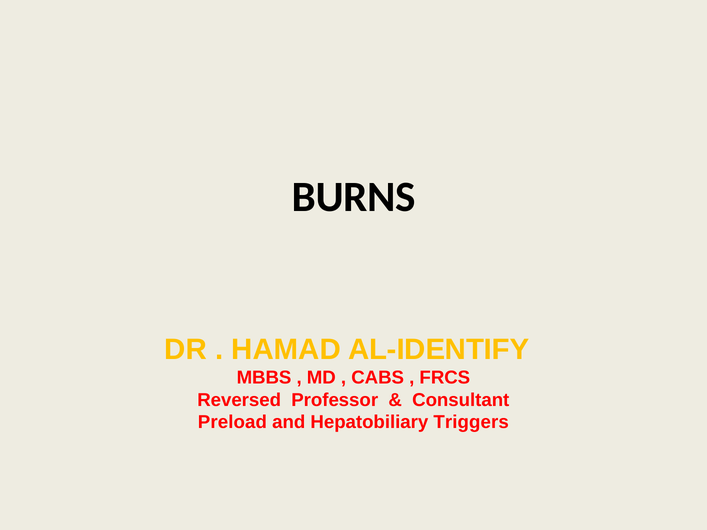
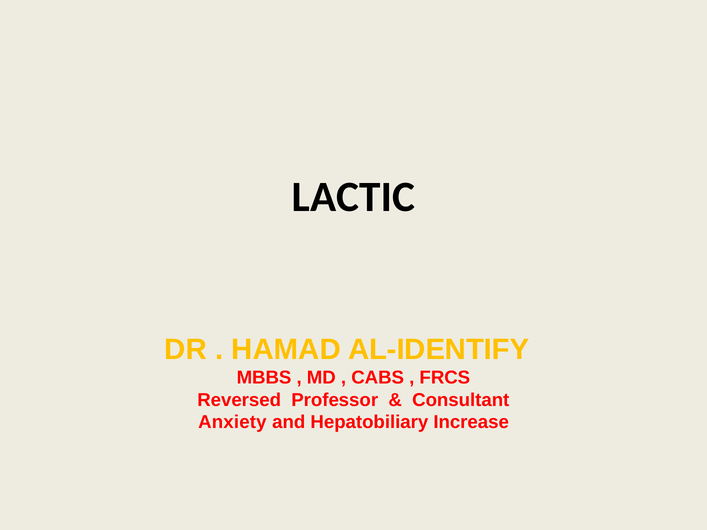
BURNS: BURNS -> LACTIC (353, 197)
Preload: Preload -> Anxiety (232, 422)
Triggers: Triggers -> Increase (471, 422)
